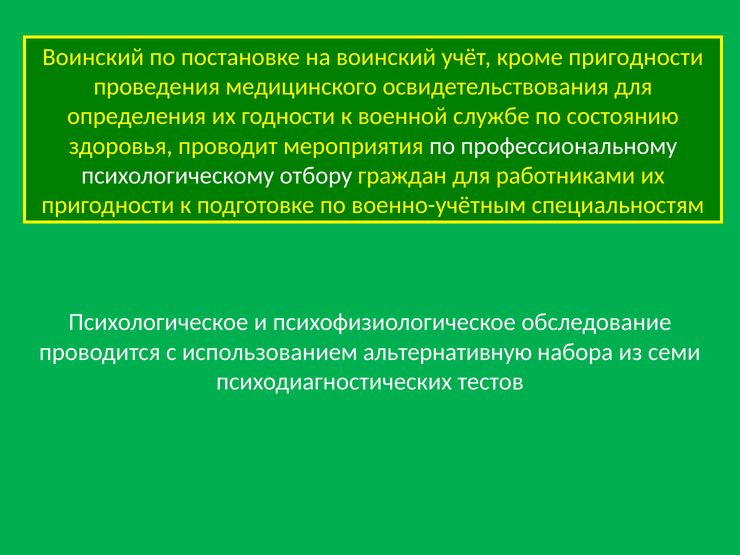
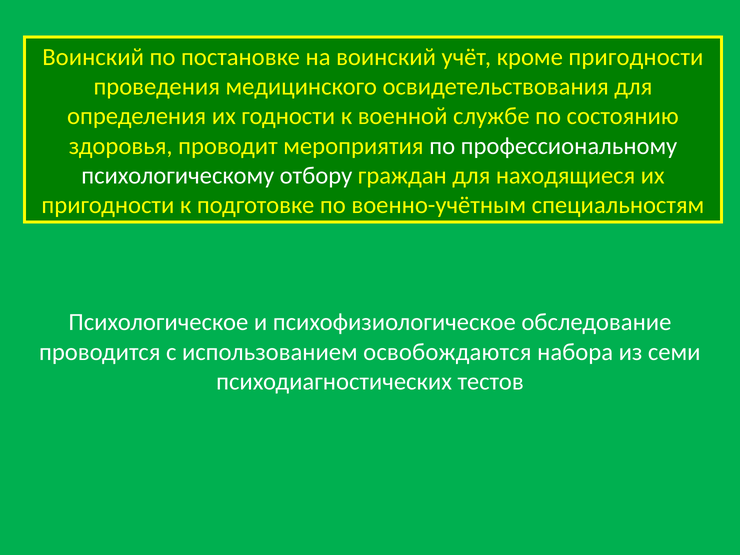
работниками: работниками -> находящиеся (566, 176)
альтернативную: альтернативную -> освобождаются (447, 352)
